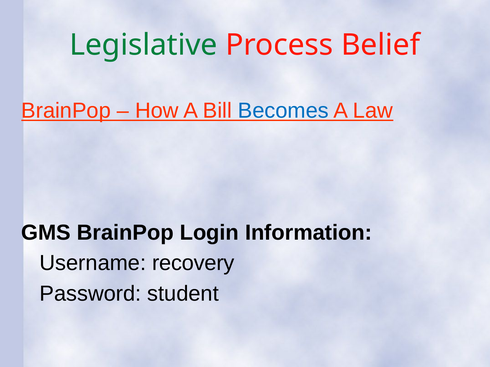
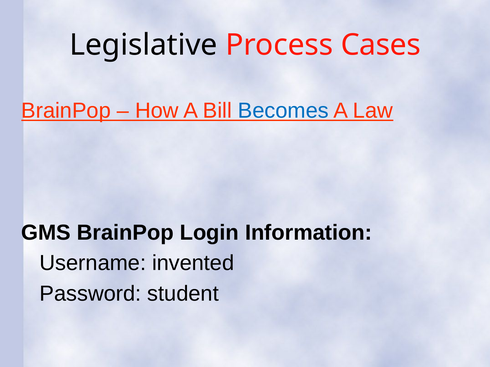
Legislative colour: green -> black (143, 45)
Belief: Belief -> Cases (381, 45)
recovery: recovery -> invented (193, 263)
